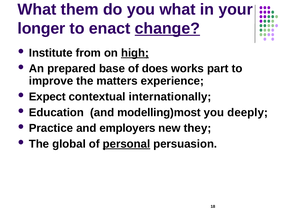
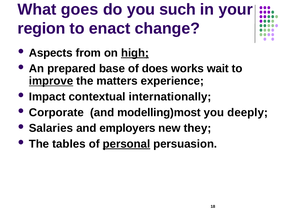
them: them -> goes (80, 9)
you what: what -> such (178, 9)
longer: longer -> region (41, 28)
change underline: present -> none (167, 28)
Institute: Institute -> Aspects (51, 53)
part: part -> wait (218, 69)
improve underline: none -> present (51, 81)
Expect: Expect -> Impact (47, 97)
Education: Education -> Corporate (56, 112)
Practice: Practice -> Salaries (51, 128)
global: global -> tables (69, 144)
